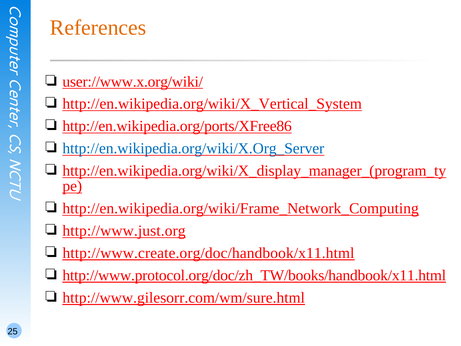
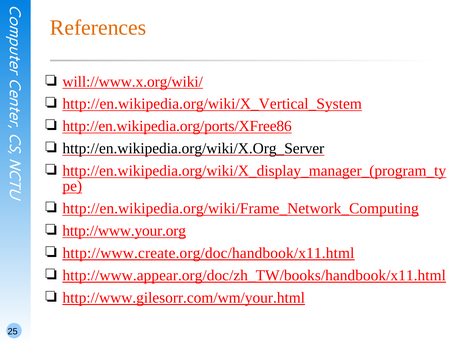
user://www.x.org/wiki/: user://www.x.org/wiki/ -> will://www.x.org/wiki/ (133, 82)
http://en.wikipedia.org/wiki/X.Org_Server colour: blue -> black (193, 148)
http://www.just.org: http://www.just.org -> http://www.your.org (124, 231)
http://www.protocol.org/doc/zh_TW/books/handbook/x11.html: http://www.protocol.org/doc/zh_TW/books/handbook/x11.html -> http://www.appear.org/doc/zh_TW/books/handbook/x11.html (254, 275)
http://www.gilesorr.com/wm/sure.html: http://www.gilesorr.com/wm/sure.html -> http://www.gilesorr.com/wm/your.html (184, 297)
